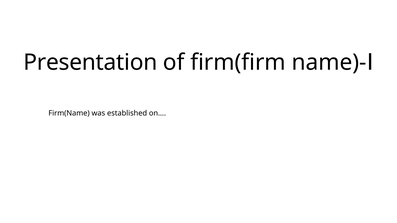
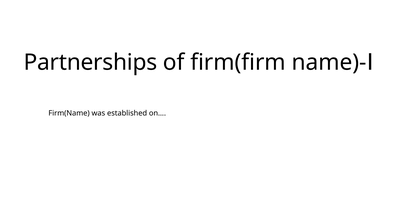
Presentation: Presentation -> Partnerships (90, 63)
